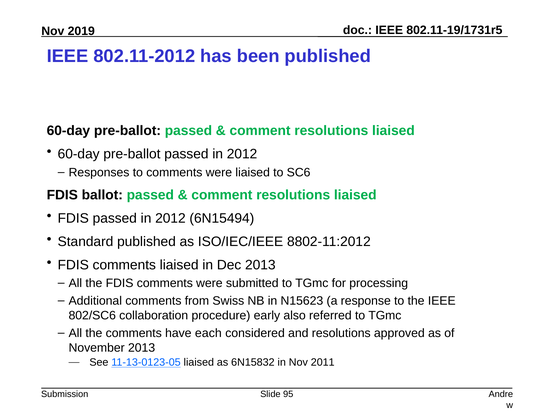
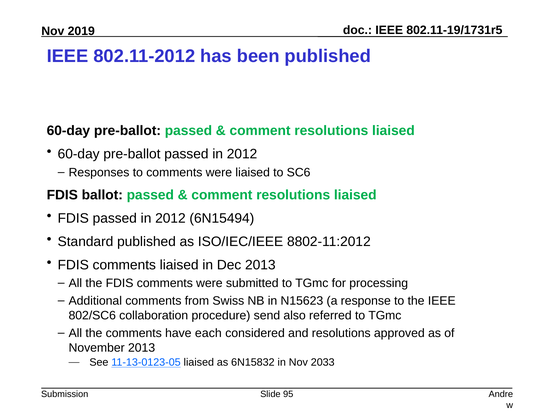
early: early -> send (267, 316)
2011: 2011 -> 2033 (323, 363)
